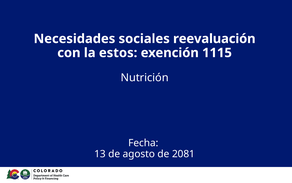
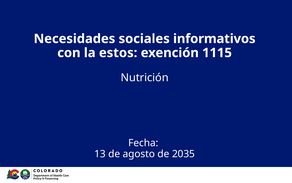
reevaluación: reevaluación -> informativos (214, 39)
2081: 2081 -> 2035 (183, 153)
